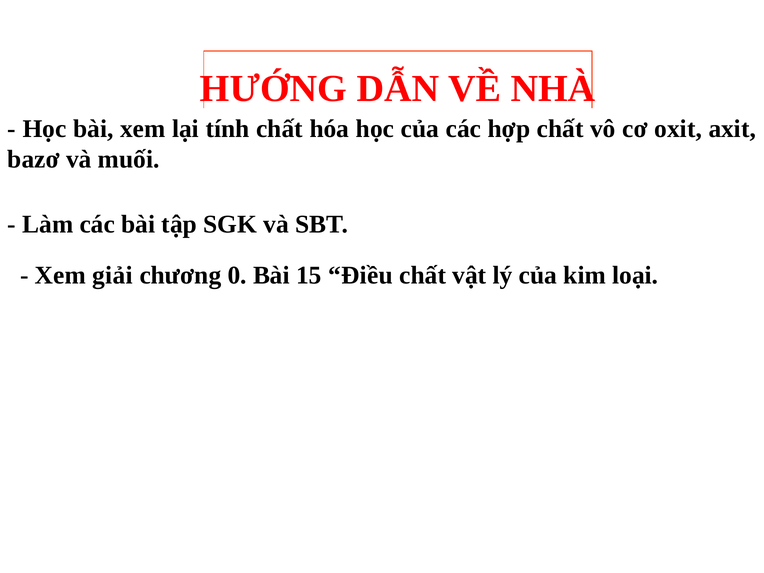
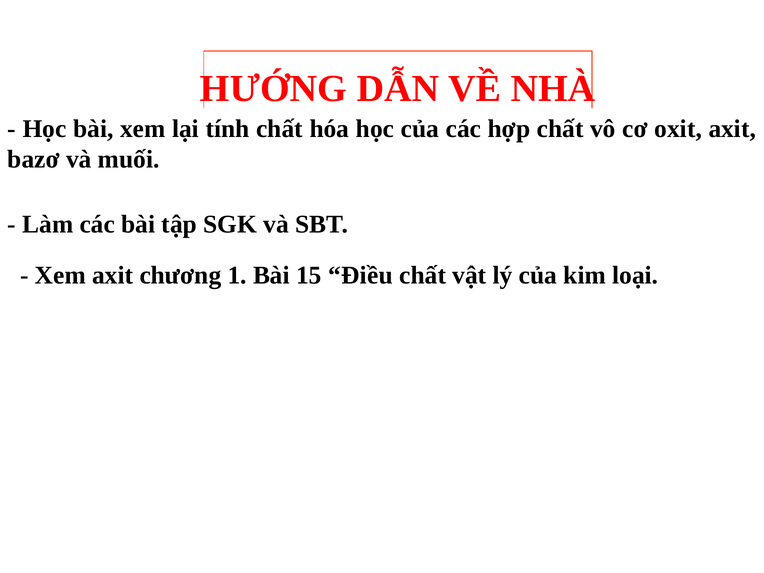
Xem giải: giải -> axit (113, 275)
0: 0 -> 1 (237, 275)
